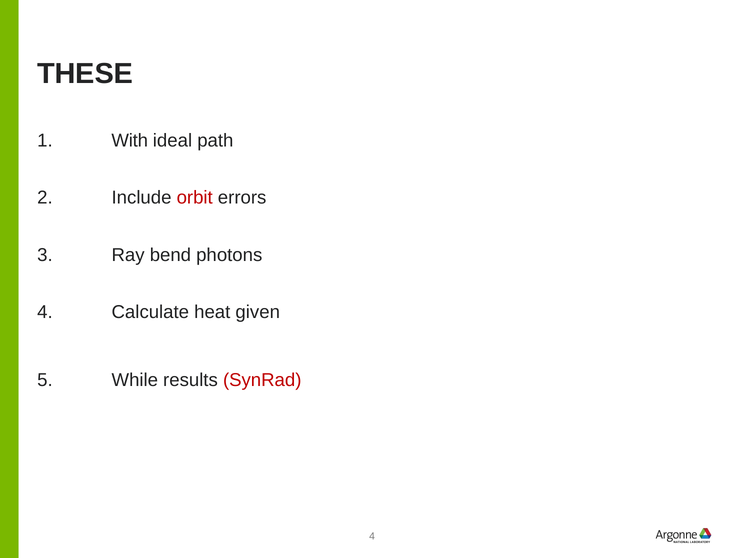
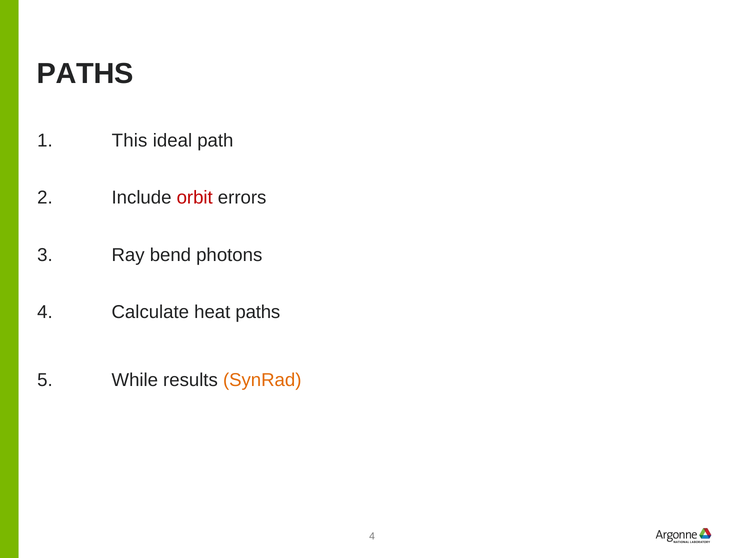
THESE: THESE -> PATHS (85, 74)
With: With -> This (130, 141)
heat given: given -> paths (258, 312)
SynRad colour: red -> orange (262, 380)
